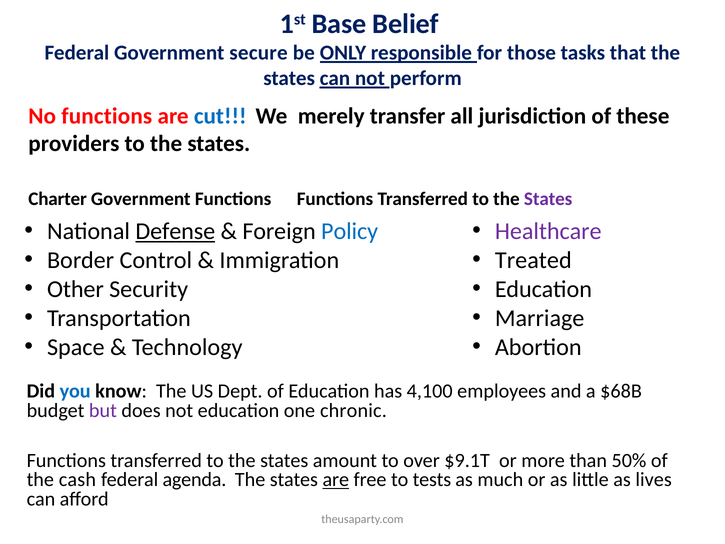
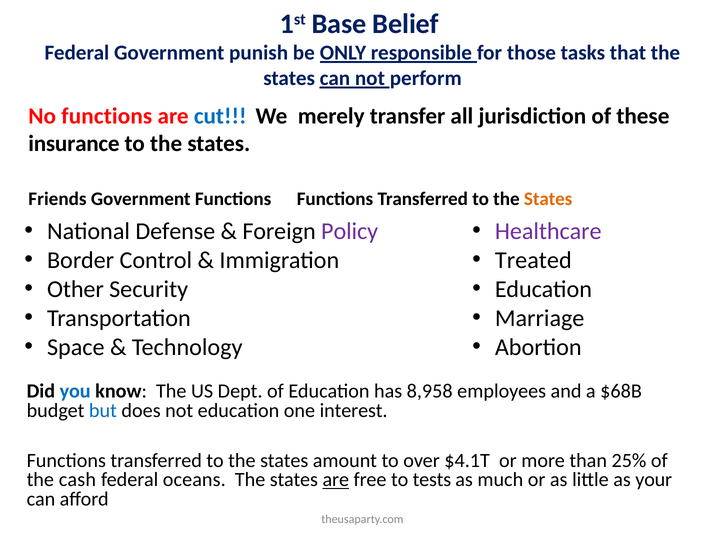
secure: secure -> punish (259, 53)
providers: providers -> insurance (74, 144)
Charter: Charter -> Friends (57, 199)
States colour: purple -> orange (548, 199)
Defense underline: present -> none (175, 231)
Policy colour: blue -> purple (350, 231)
4,100: 4,100 -> 8,958 (430, 391)
but colour: purple -> blue (103, 410)
chronic: chronic -> interest (354, 410)
$9.1T: $9.1T -> $4.1T (467, 460)
50%: 50% -> 25% (629, 460)
agenda: agenda -> oceans (194, 479)
lives: lives -> your (654, 479)
